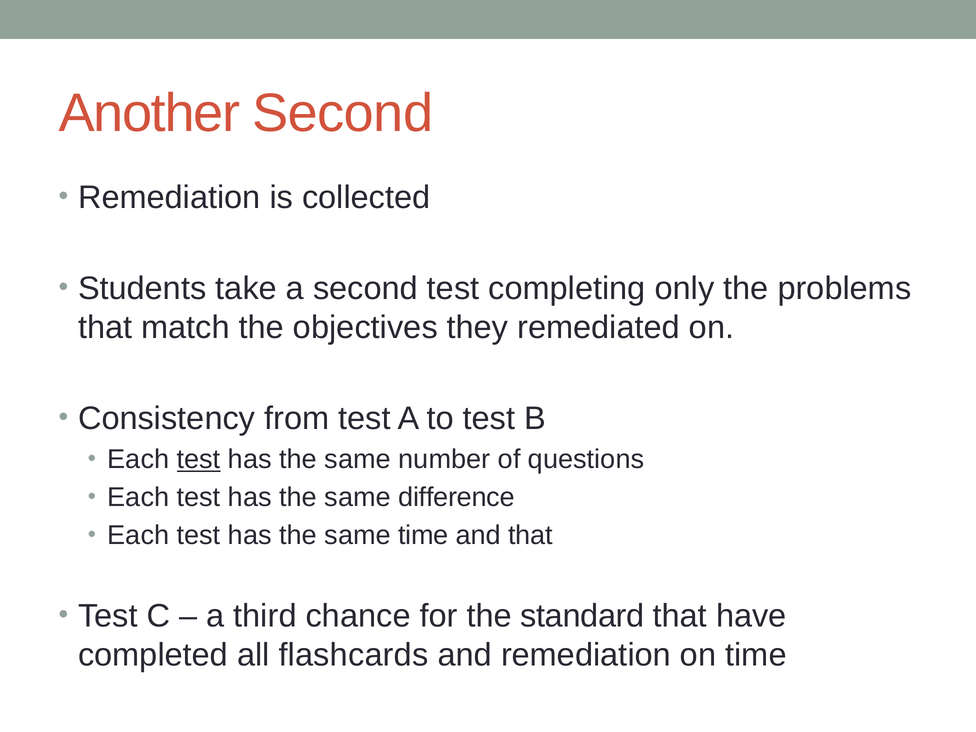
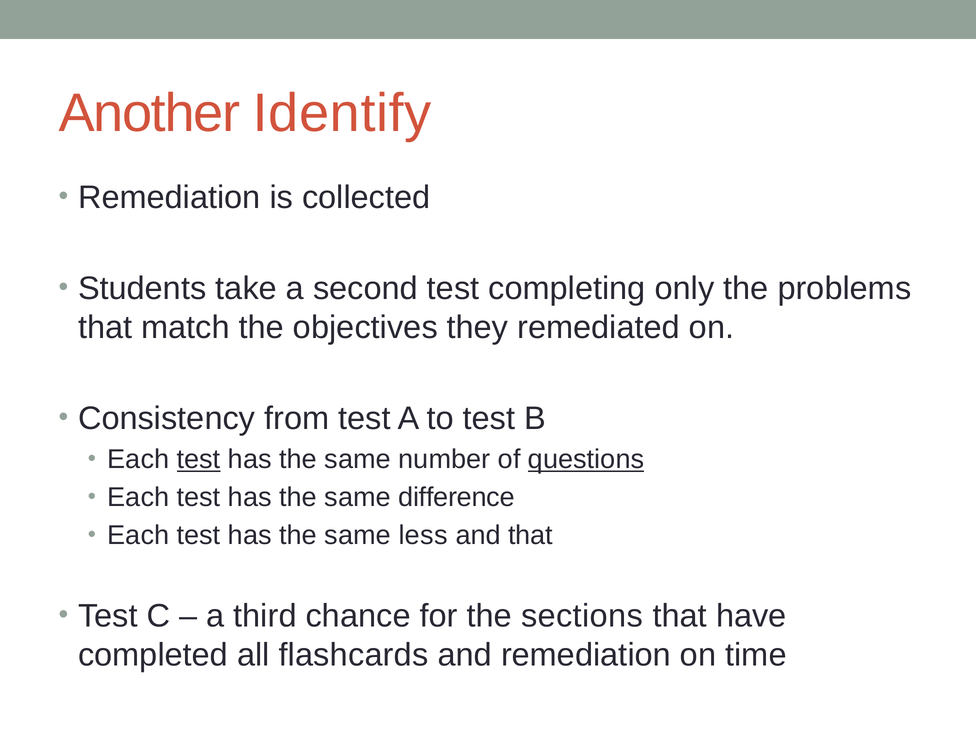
Another Second: Second -> Identify (342, 114)
questions underline: none -> present (586, 459)
same time: time -> less (423, 535)
standard: standard -> sections (582, 616)
